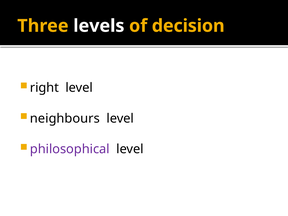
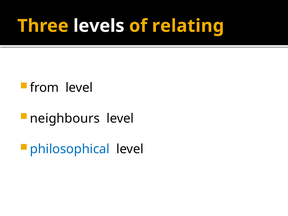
decision: decision -> relating (188, 26)
right: right -> from (44, 88)
philosophical colour: purple -> blue (70, 149)
